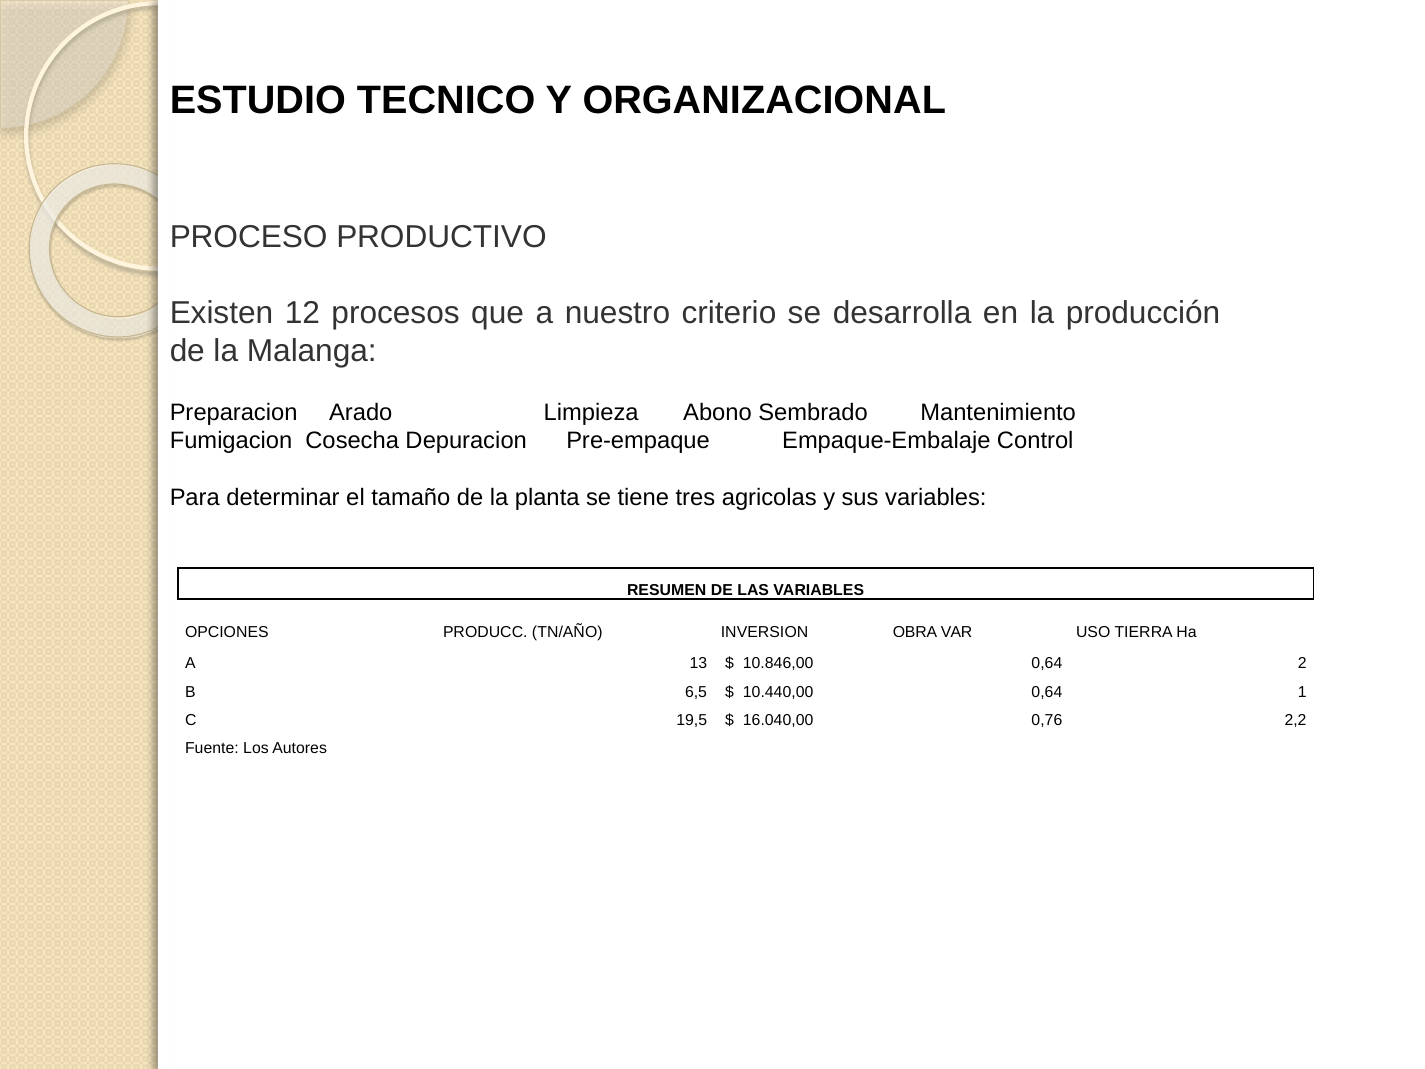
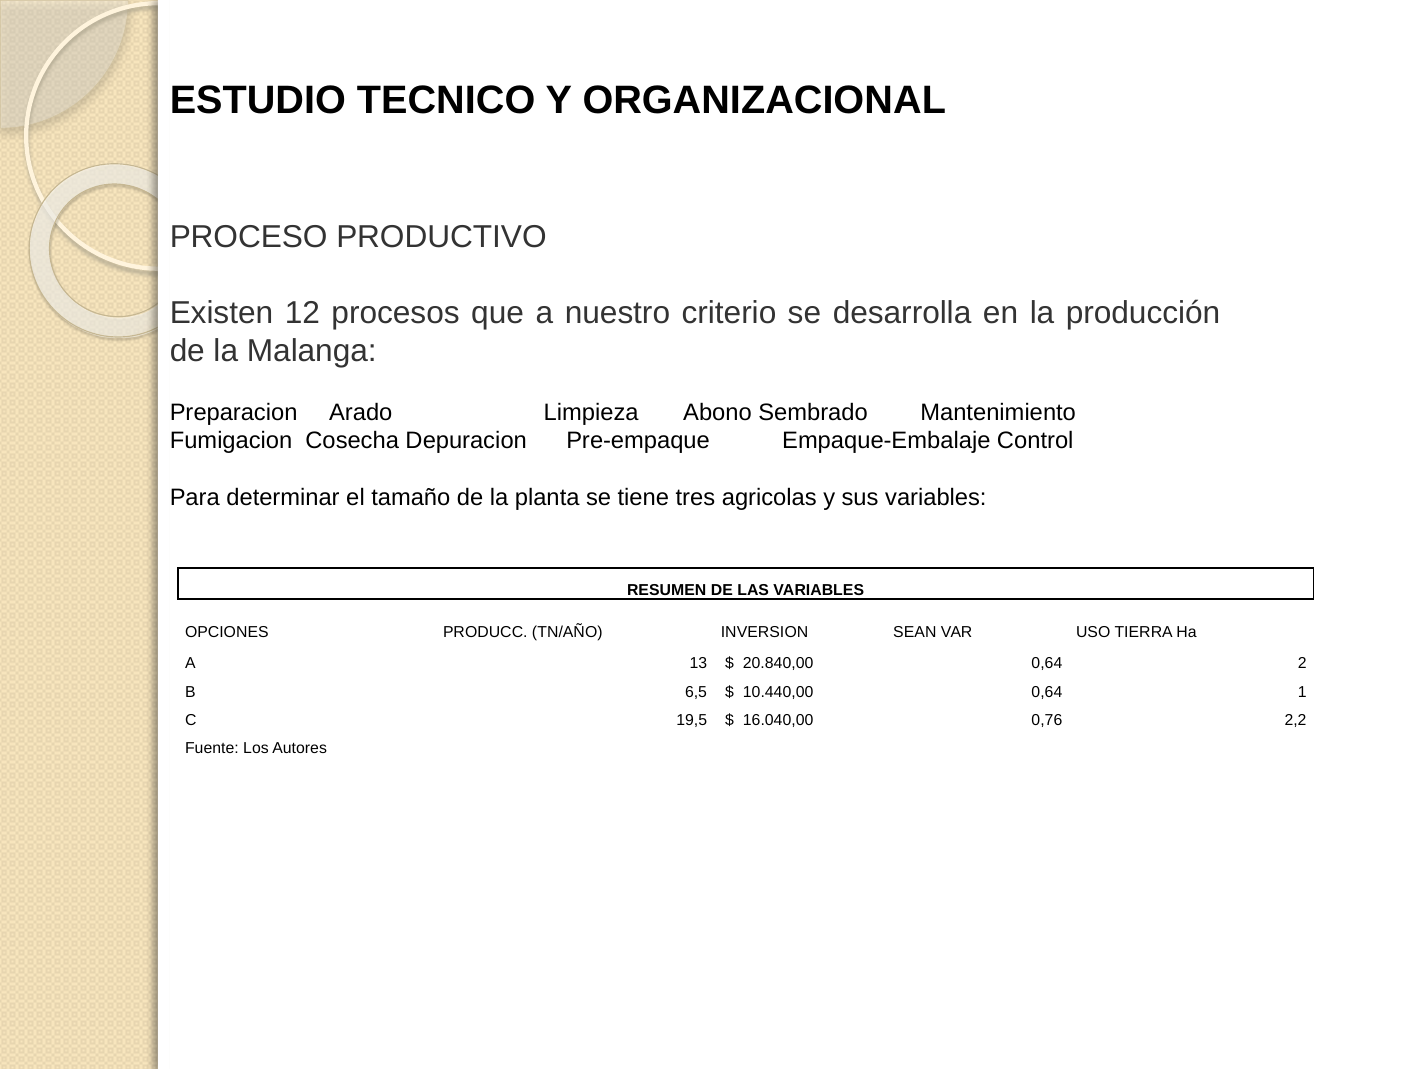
OBRA: OBRA -> SEAN (915, 632)
10.846,00: 10.846,00 -> 20.840,00 (778, 664)
